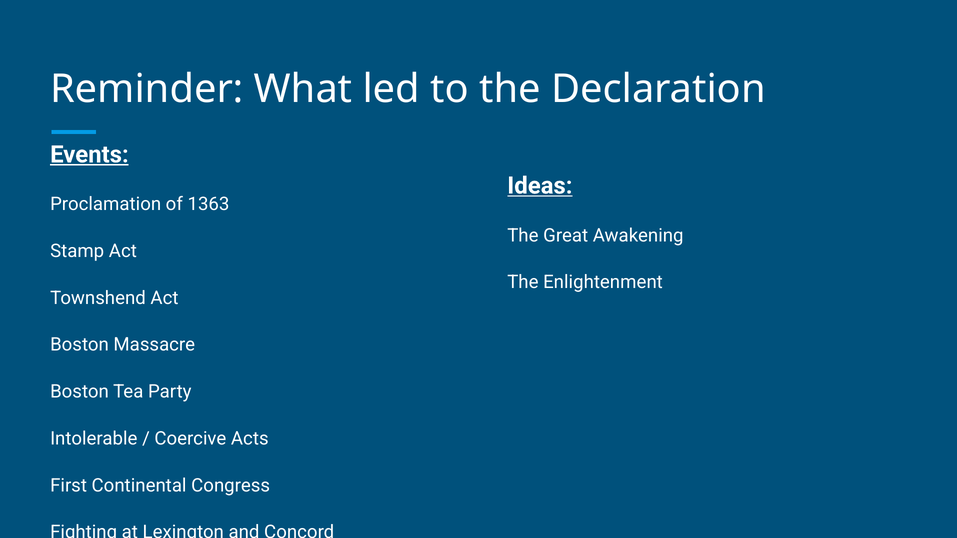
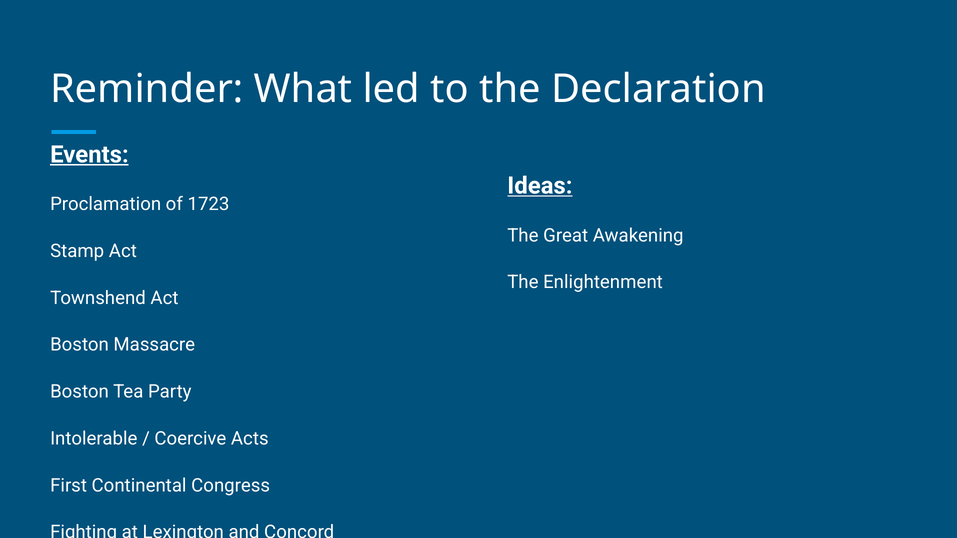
1363: 1363 -> 1723 (208, 204)
